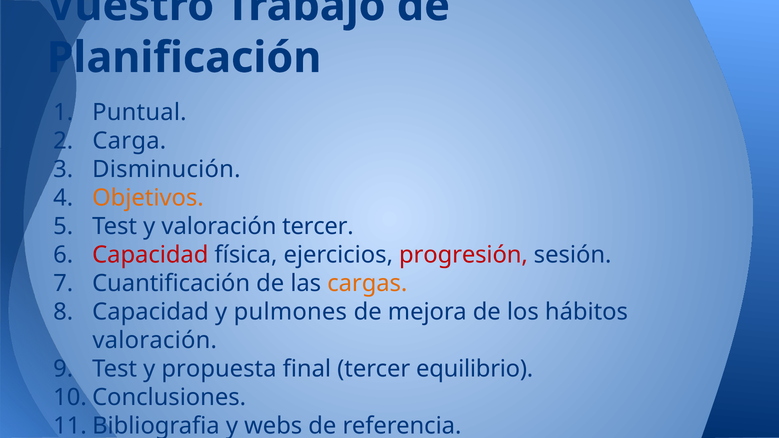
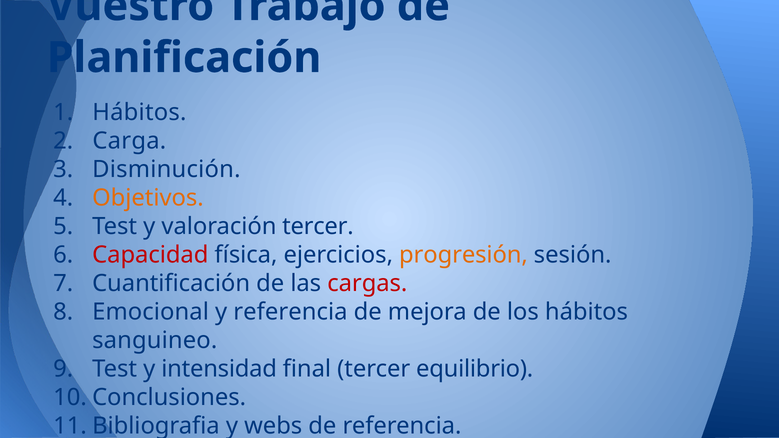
Puntual: Puntual -> Hábitos (139, 112)
progresión colour: red -> orange (463, 255)
cargas colour: orange -> red (367, 284)
Capacidad: Capacidad -> Emocional (151, 312)
y pulmones: pulmones -> referencia (290, 312)
valoración: valoración -> sanguineo (155, 341)
propuesta: propuesta -> intensidad (219, 369)
